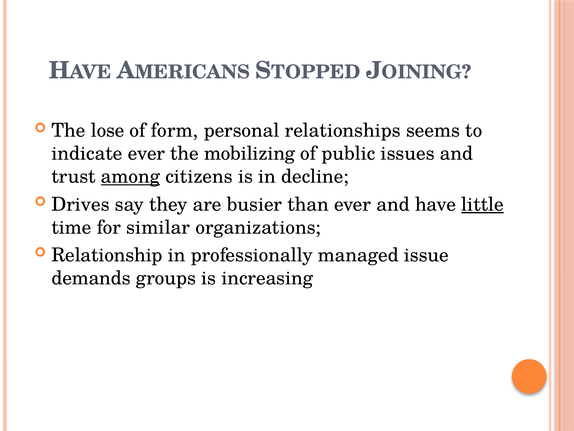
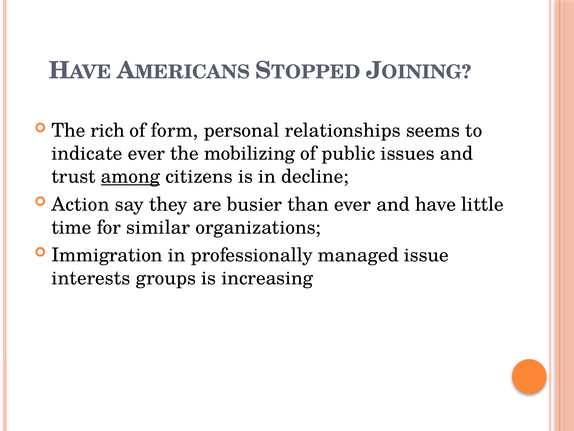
lose: lose -> rich (108, 130)
Drives: Drives -> Action (80, 204)
little underline: present -> none (483, 204)
Relationship: Relationship -> Immigration (107, 255)
demands: demands -> interests (91, 278)
